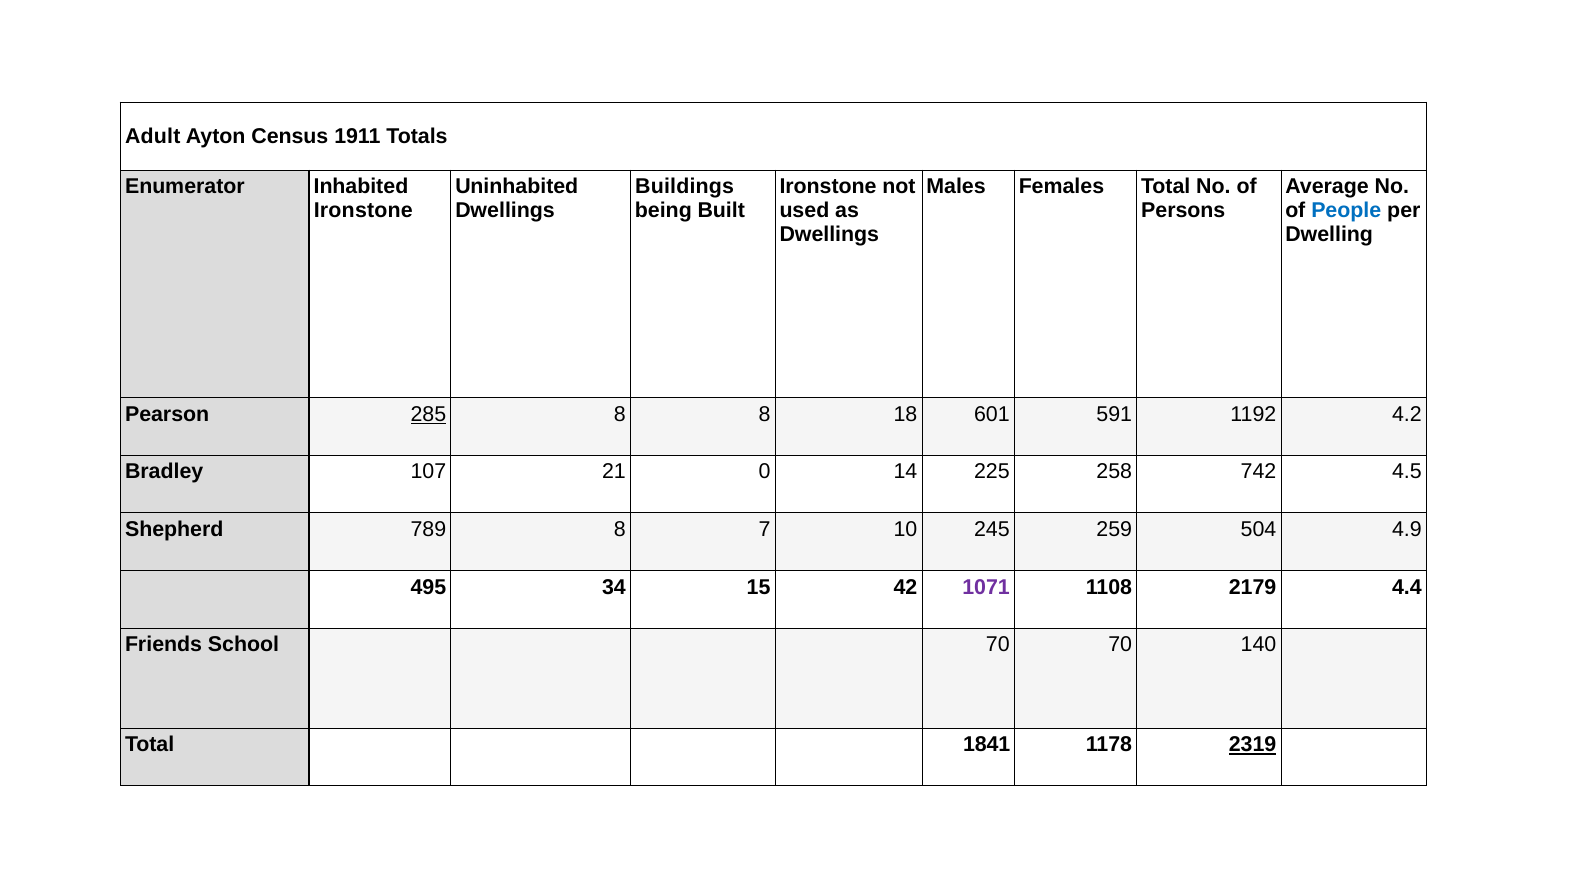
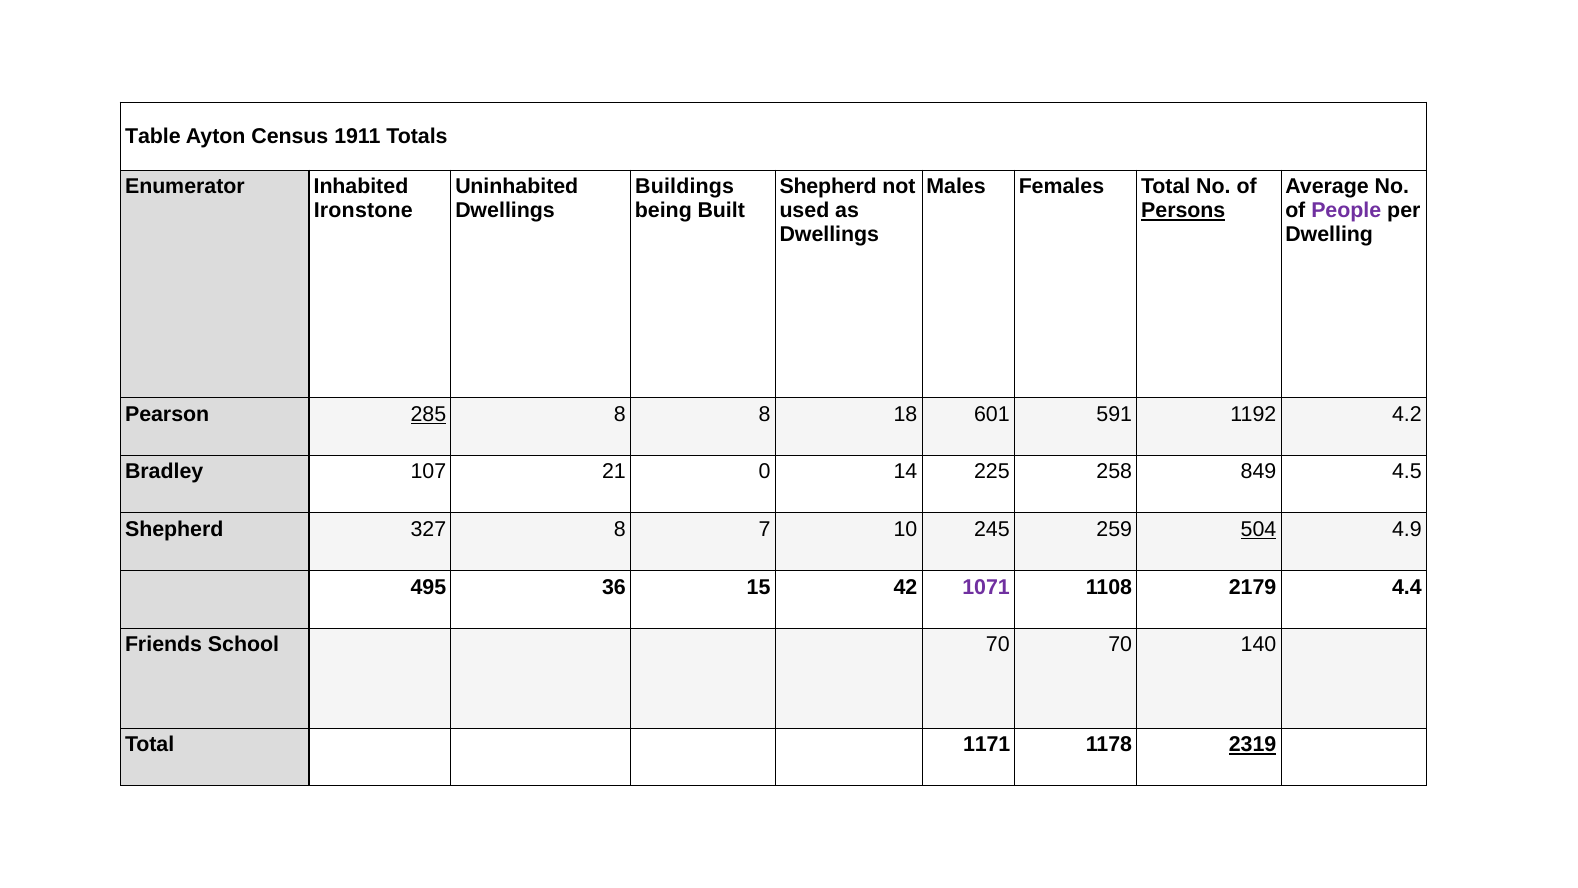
Adult: Adult -> Table (153, 136)
Ironstone: Ironstone -> Shepherd (828, 187)
Persons underline: none -> present (1183, 211)
People colour: blue -> purple (1346, 211)
742: 742 -> 849 (1259, 472)
789: 789 -> 327 (428, 529)
504 underline: none -> present (1259, 529)
34: 34 -> 36 (614, 587)
1841: 1841 -> 1171 (987, 744)
